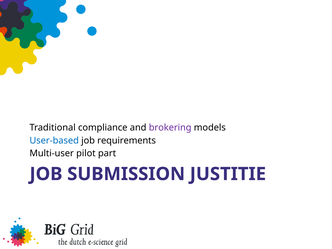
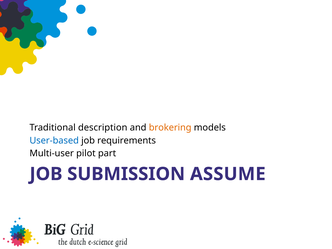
compliance: compliance -> description (103, 128)
brokering colour: purple -> orange (170, 128)
JUSTITIE: JUSTITIE -> ASSUME (228, 174)
